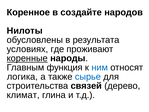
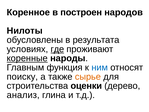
создайте: создайте -> построен (81, 12)
где underline: none -> present (57, 49)
логика: логика -> поиску (22, 76)
сырье colour: blue -> orange (88, 76)
связей: связей -> оценки (86, 86)
климат: климат -> анализ (23, 95)
